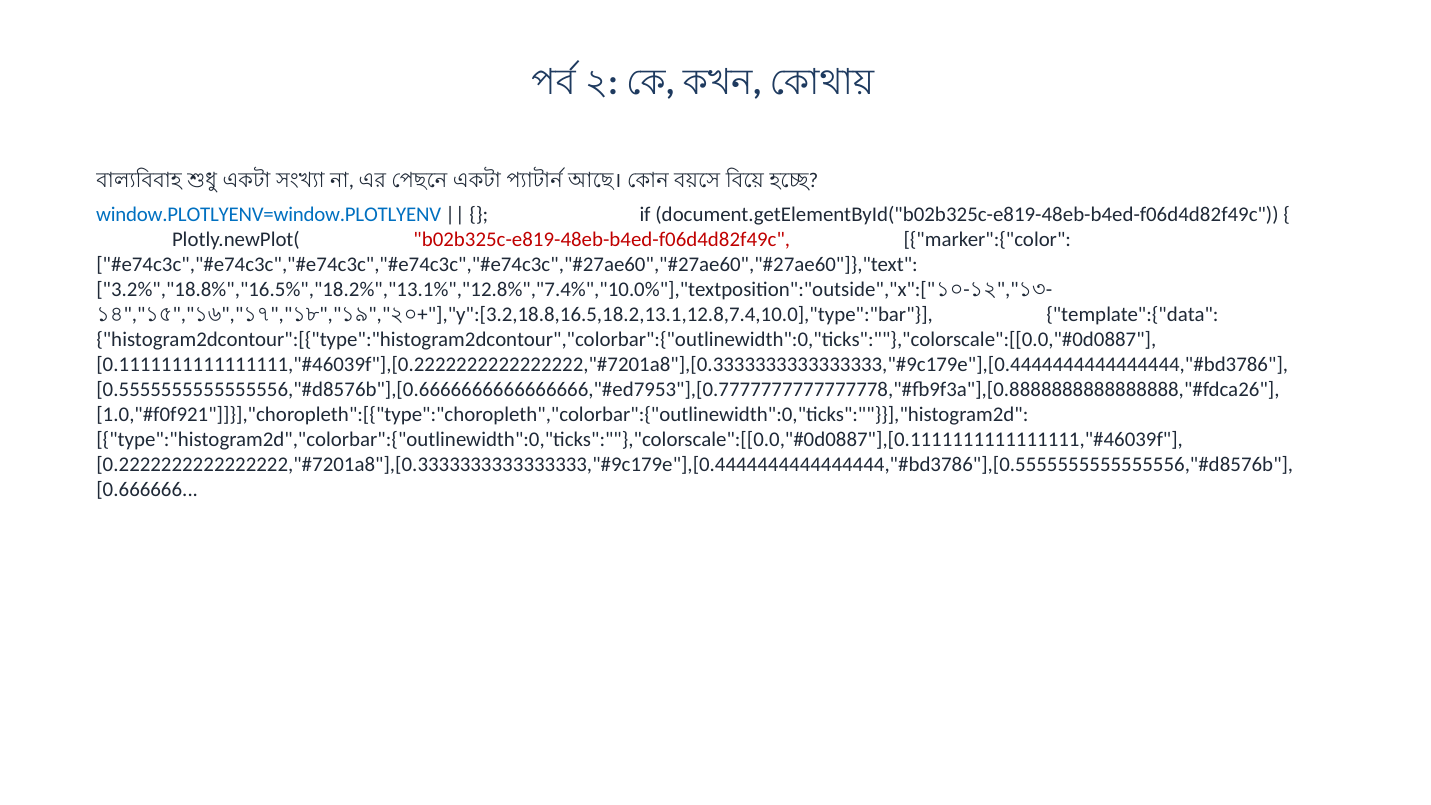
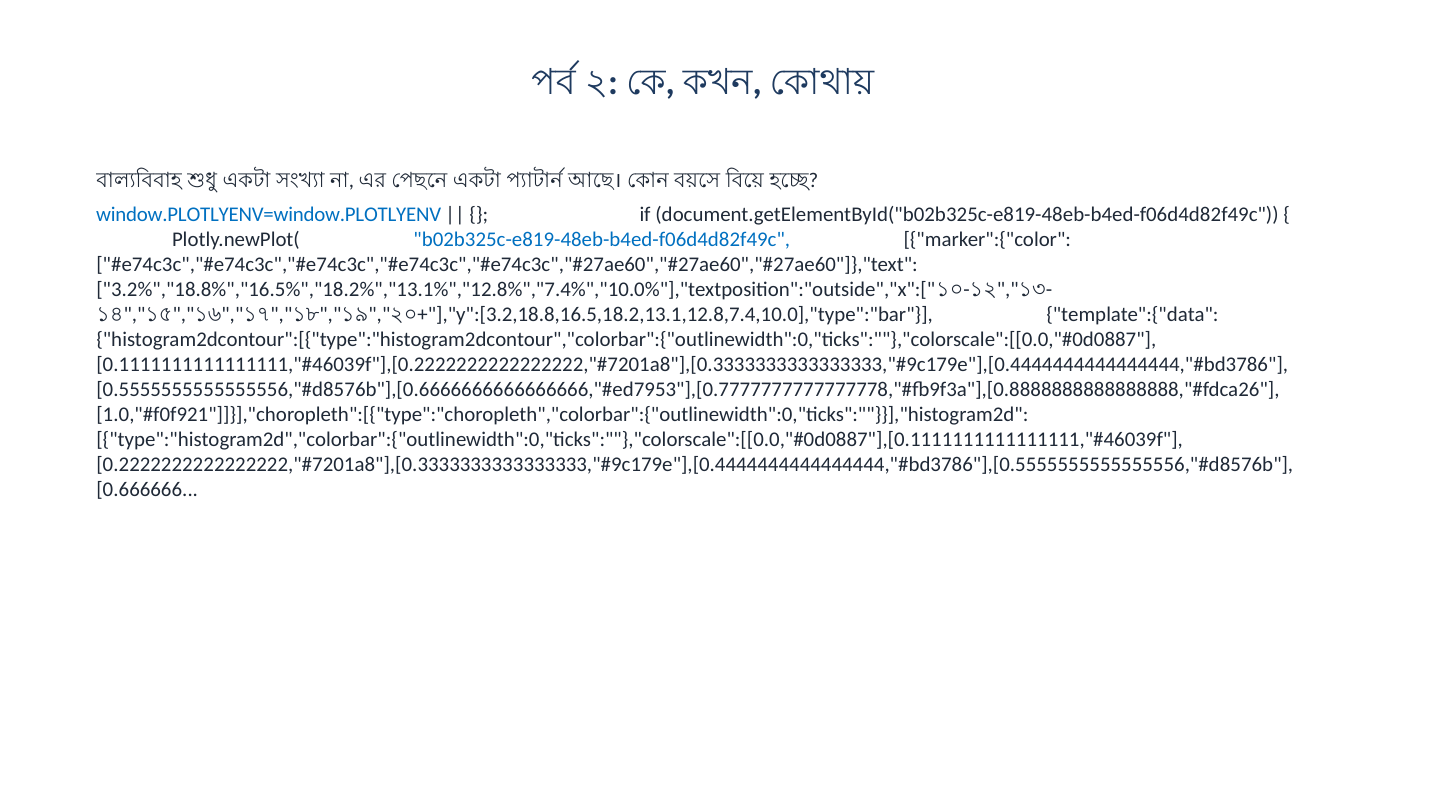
b02b325c-e819-48eb-b4ed-f06d4d82f49c colour: red -> blue (602, 239)
